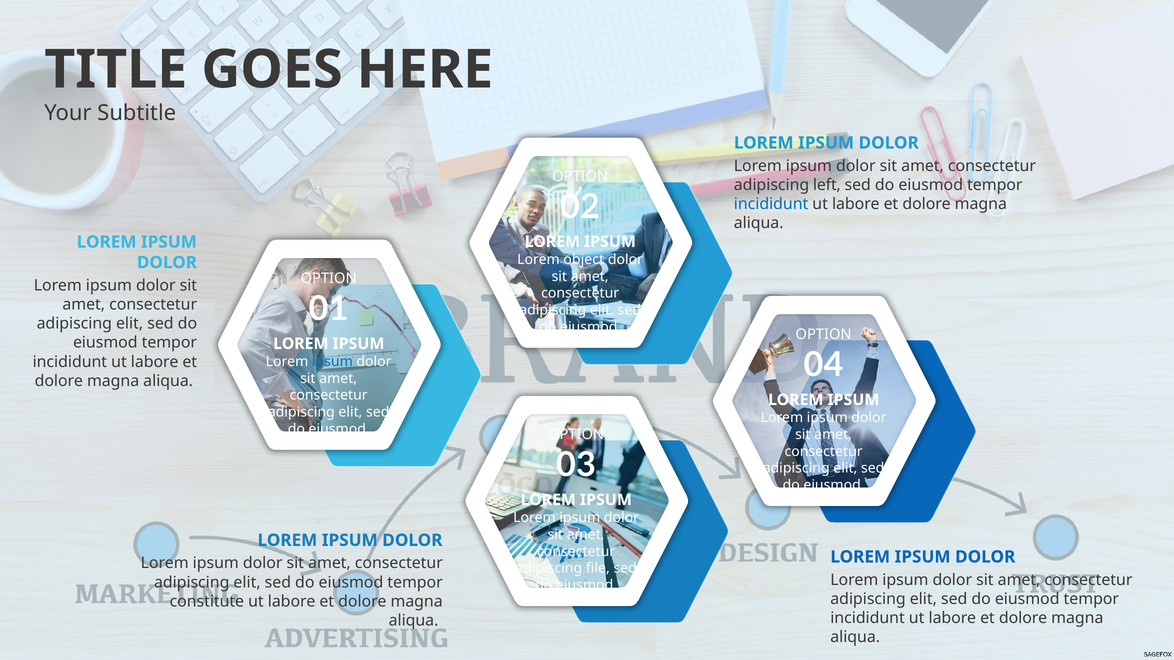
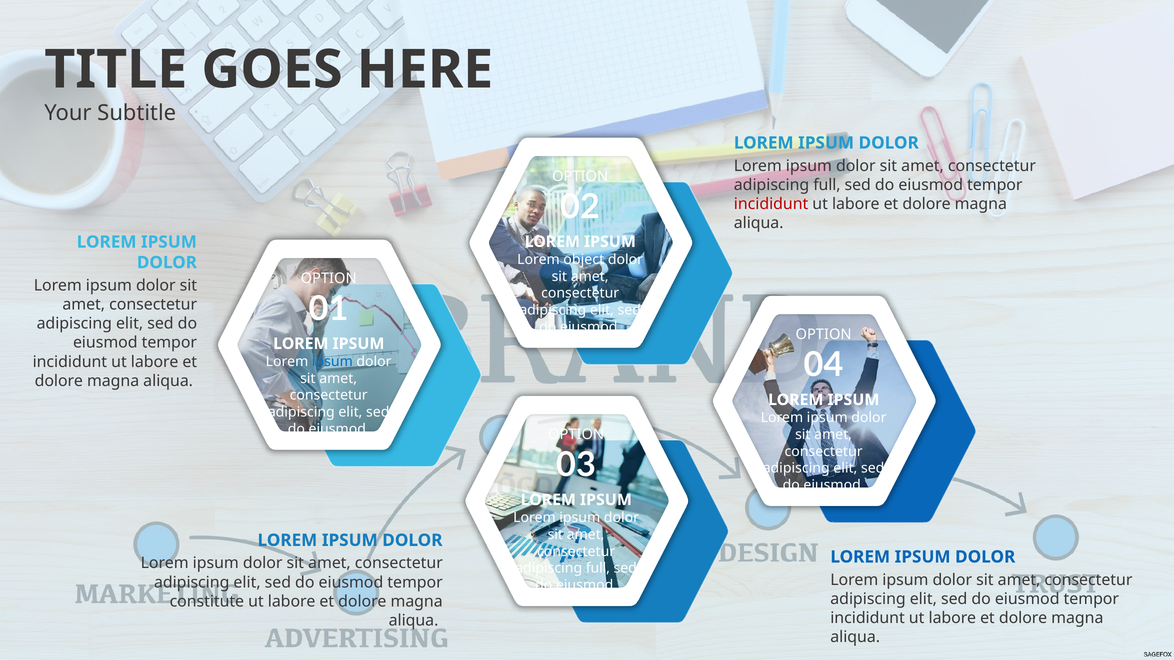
left: left -> full (827, 185)
incididunt colour: blue -> red (771, 204)
file: file -> full (598, 569)
